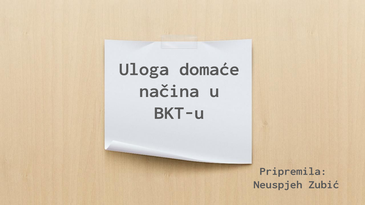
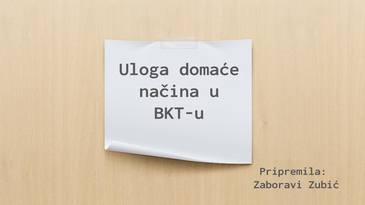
Neuspjeh: Neuspjeh -> Zaboravi (278, 185)
